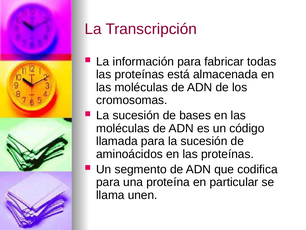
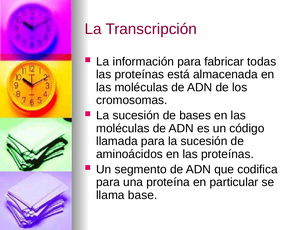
unen: unen -> base (143, 195)
